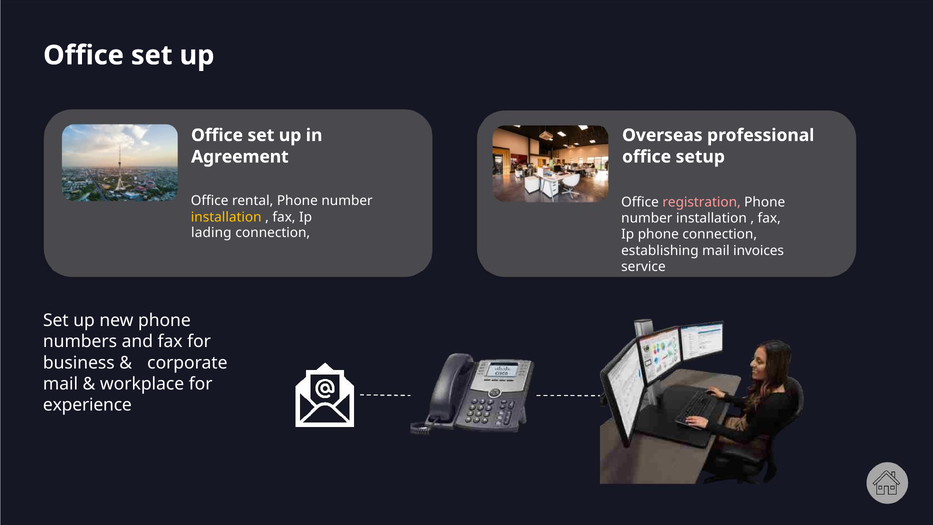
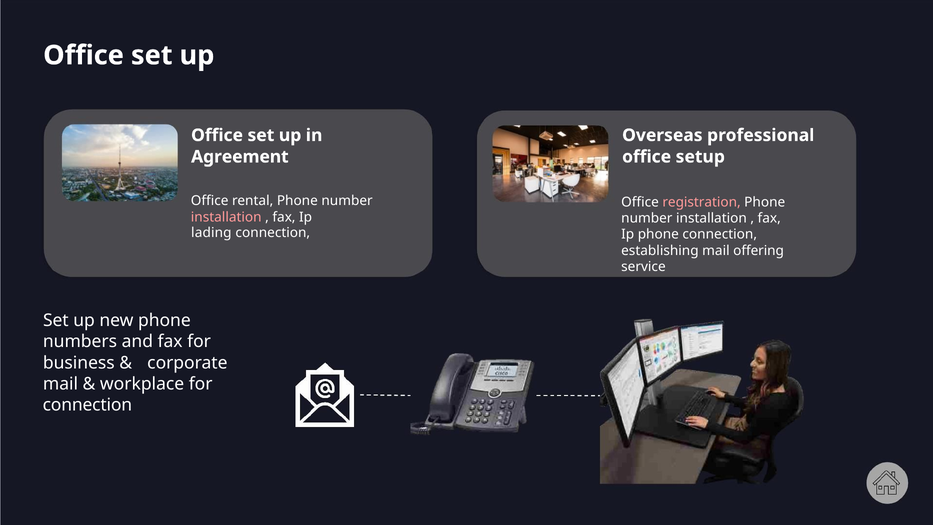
installation colour: yellow -> pink (226, 217)
invoices: invoices -> offering (759, 250)
experience: experience -> connection (87, 405)
